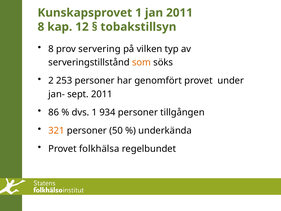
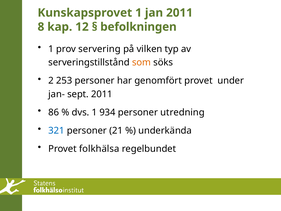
tobakstillsyn: tobakstillsyn -> befolkningen (138, 27)
8: 8 -> 1 (51, 49)
tillgången: tillgången -> utredning (182, 112)
321 colour: orange -> blue (56, 130)
50: 50 -> 21 (116, 130)
